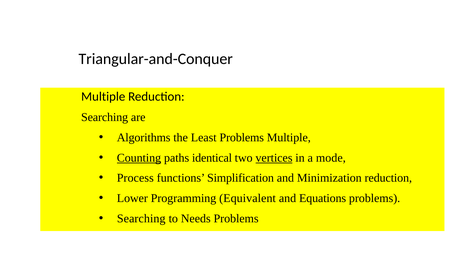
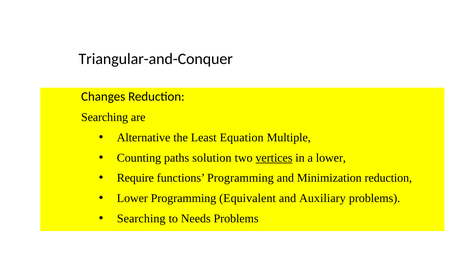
Multiple: Multiple -> Changes (103, 96)
Algorithms: Algorithms -> Alternative (144, 137)
Least Problems: Problems -> Equation (242, 137)
Counting underline: present -> none (139, 158)
identical: identical -> solution (212, 158)
a mode: mode -> lower (331, 158)
Process: Process -> Require (135, 178)
functions Simplification: Simplification -> Programming (240, 178)
Equations: Equations -> Auxiliary (323, 198)
